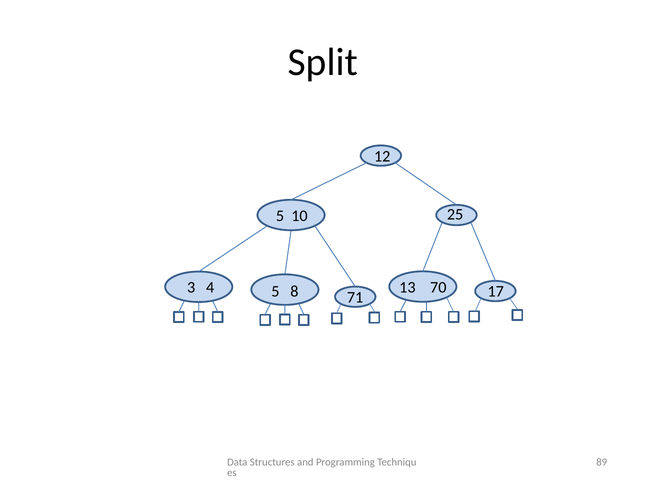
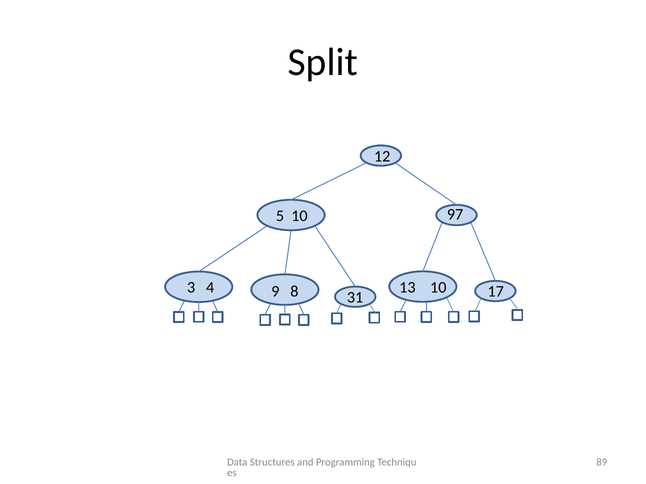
25: 25 -> 97 (455, 215)
4 5: 5 -> 9 (275, 292)
71: 71 -> 31 (355, 298)
13 70: 70 -> 10 (438, 288)
